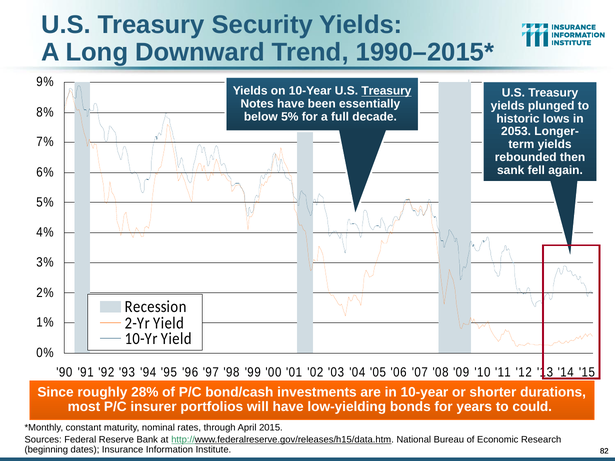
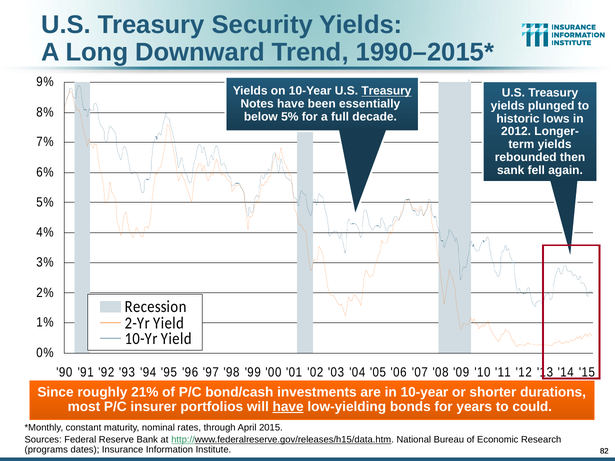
2053: 2053 -> 2012 (516, 132)
28%: 28% -> 21% (145, 392)
have underline: none -> present (288, 407)
beginning: beginning -> programs (46, 450)
